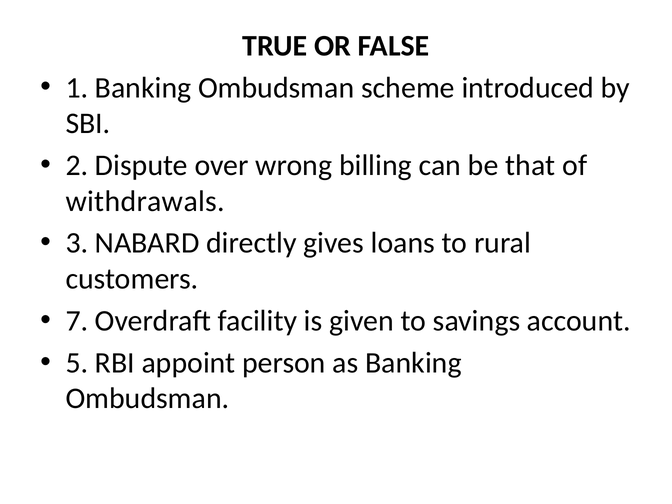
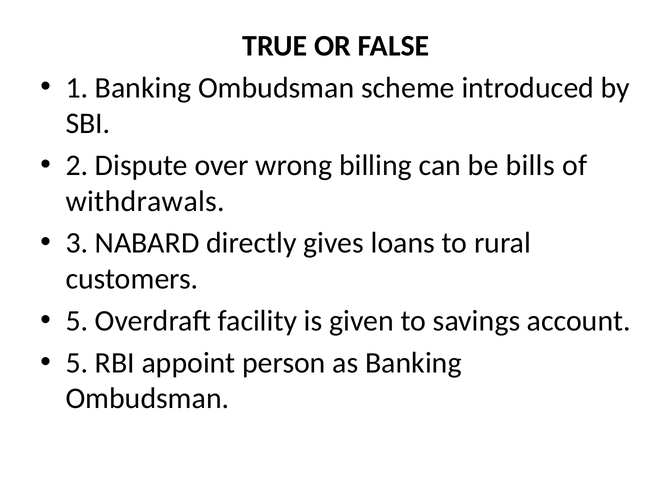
that: that -> bills (530, 165)
7: 7 -> 5 (77, 321)
